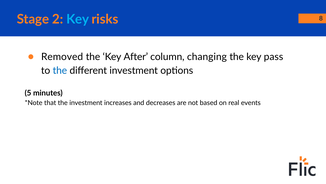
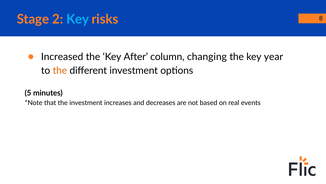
Removed: Removed -> Increased (62, 57)
pass: pass -> year (273, 57)
the colour: blue -> orange (60, 70)
